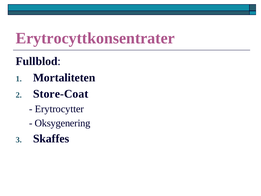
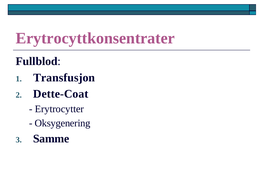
Mortaliteten: Mortaliteten -> Transfusjon (64, 78)
Store-Coat: Store-Coat -> Dette-Coat (61, 94)
Skaffes: Skaffes -> Samme (51, 138)
